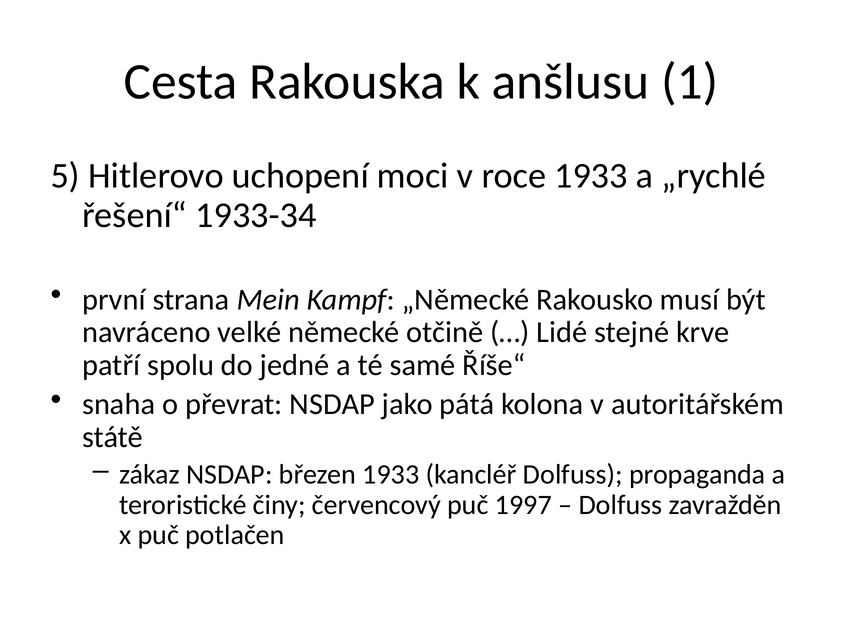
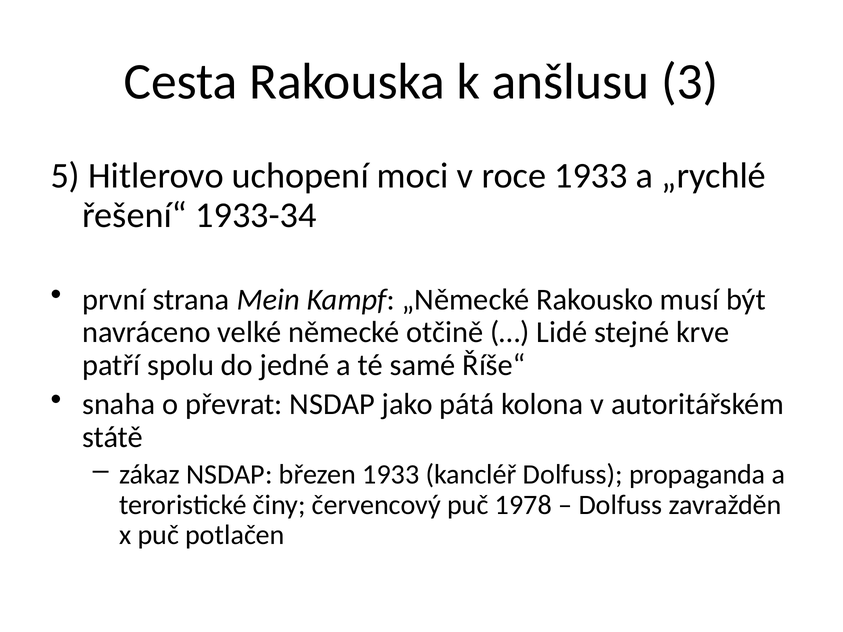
1: 1 -> 3 (690, 82)
1997: 1997 -> 1978 (523, 505)
